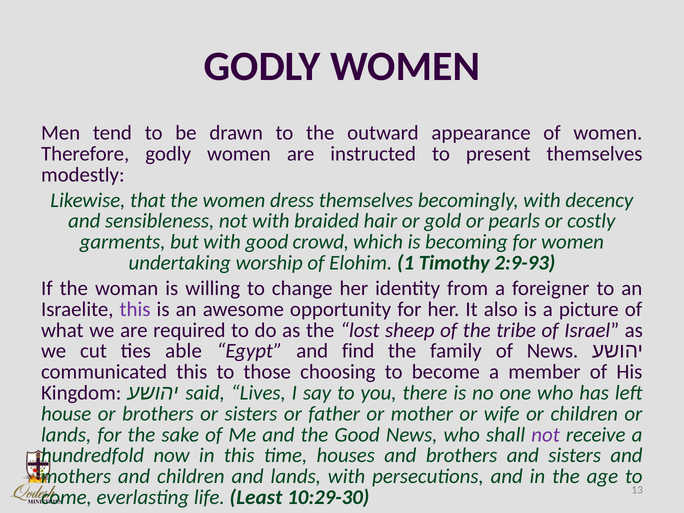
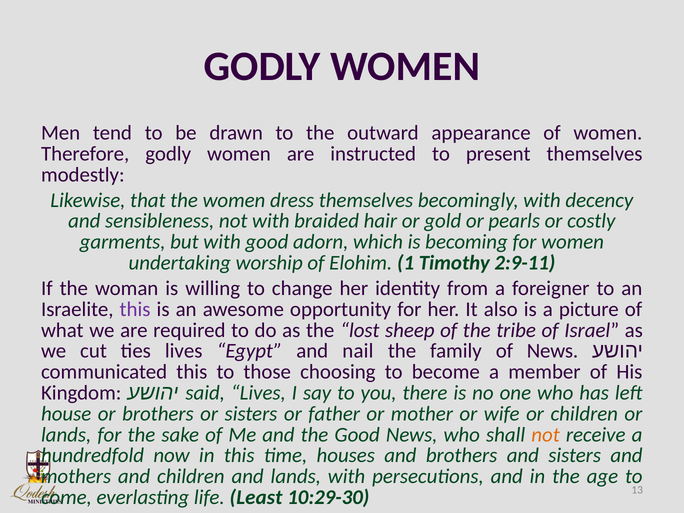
crowd: crowd -> adorn (321, 242)
2:9-93: 2:9-93 -> 2:9-11 (525, 263)
ties able: able -> lives (184, 351)
find: find -> nail (358, 351)
not colour: purple -> orange (546, 435)
